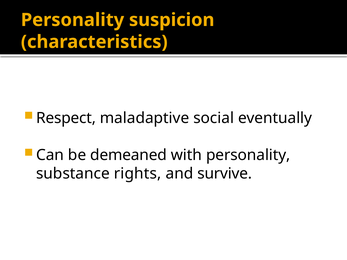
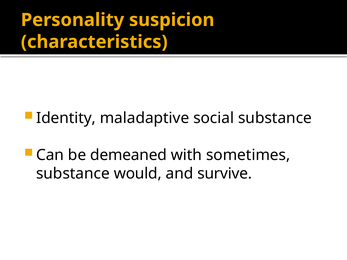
Respect: Respect -> Identity (66, 118)
social eventually: eventually -> substance (275, 118)
with personality: personality -> sometimes (248, 155)
rights: rights -> would (138, 174)
